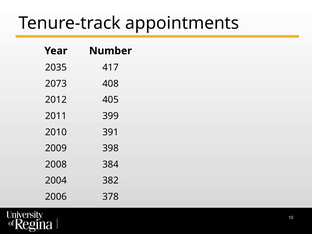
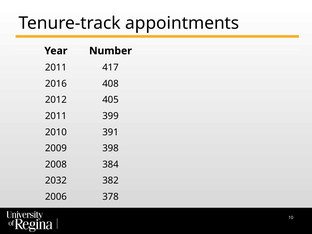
2035: 2035 -> 2011 (56, 68)
2073: 2073 -> 2016 (56, 84)
2004: 2004 -> 2032 (56, 181)
